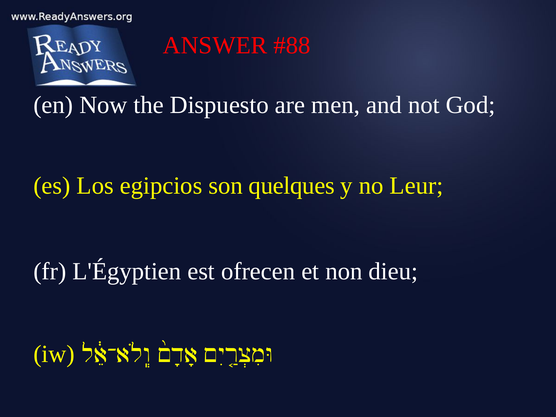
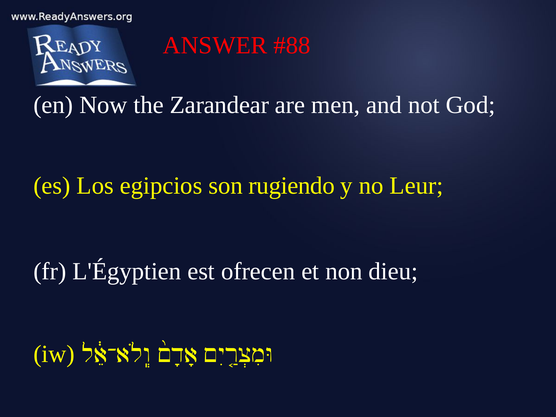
Dispuesto: Dispuesto -> Zarandear (219, 105)
quelques: quelques -> rugiendo (292, 186)
